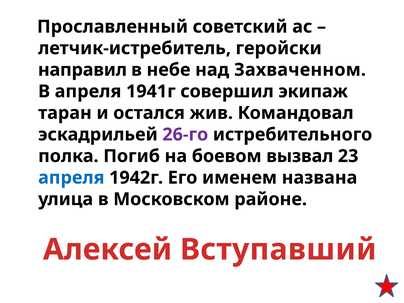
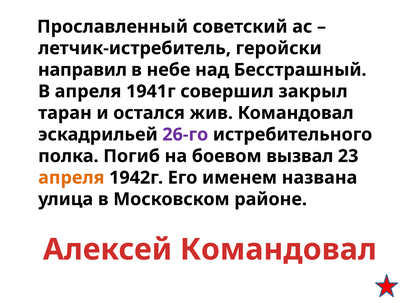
Захваченном: Захваченном -> Бесстрашный (300, 70)
экипаж: экипаж -> закрыл (313, 91)
апреля colour: blue -> orange (71, 178)
Алексей Вступавший: Вступавший -> Командовал (278, 250)
